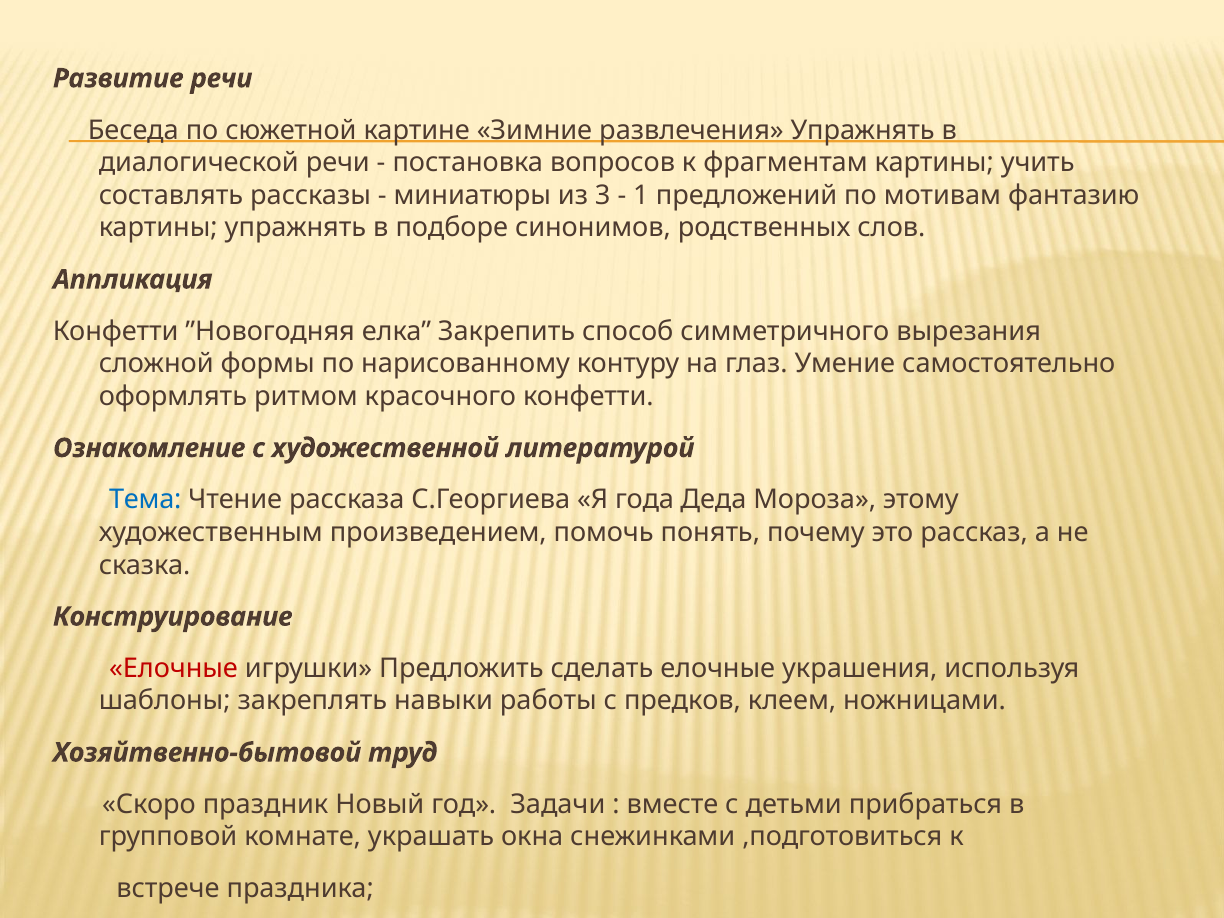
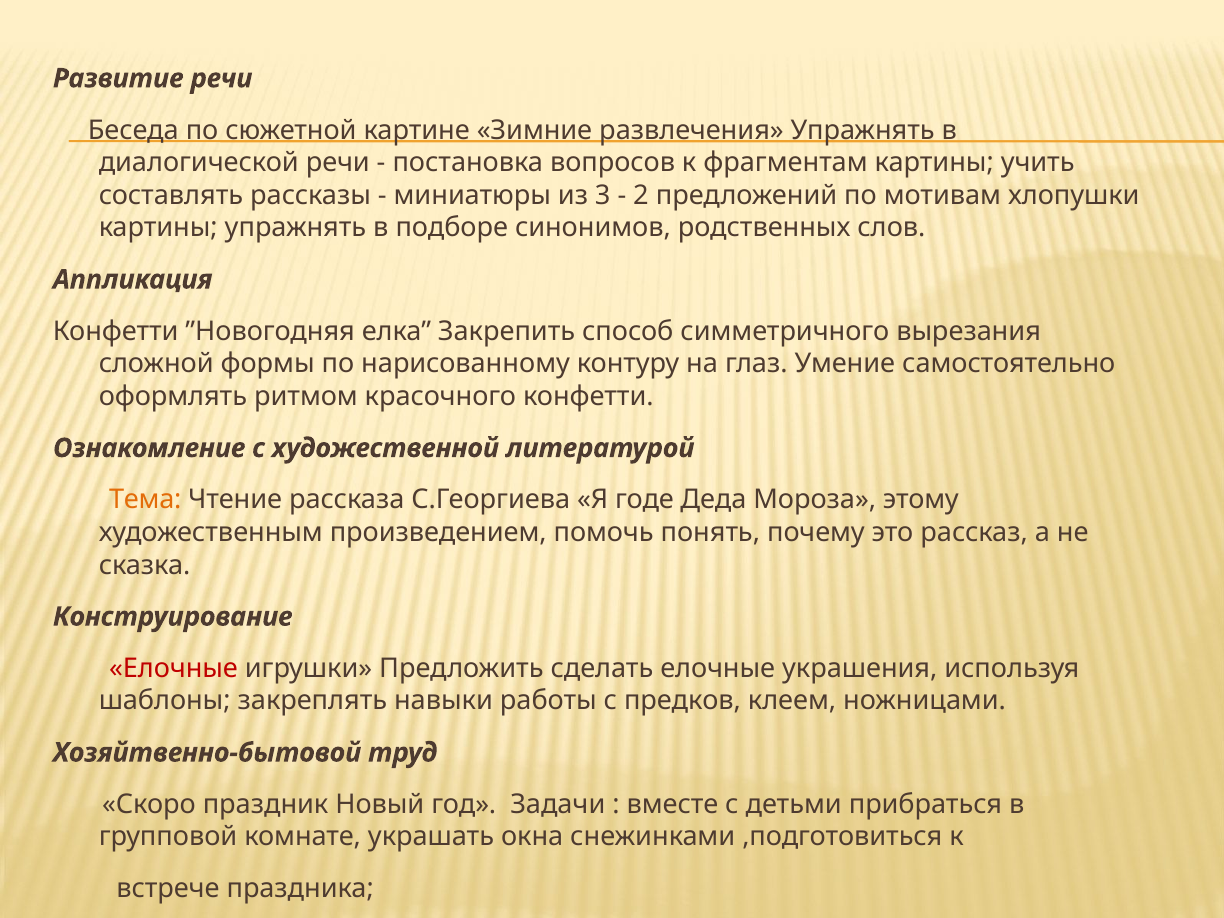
1: 1 -> 2 (641, 195)
фантазию: фантазию -> хлопушки (1074, 195)
Тема colour: blue -> orange (145, 500)
года: года -> годе (644, 500)
